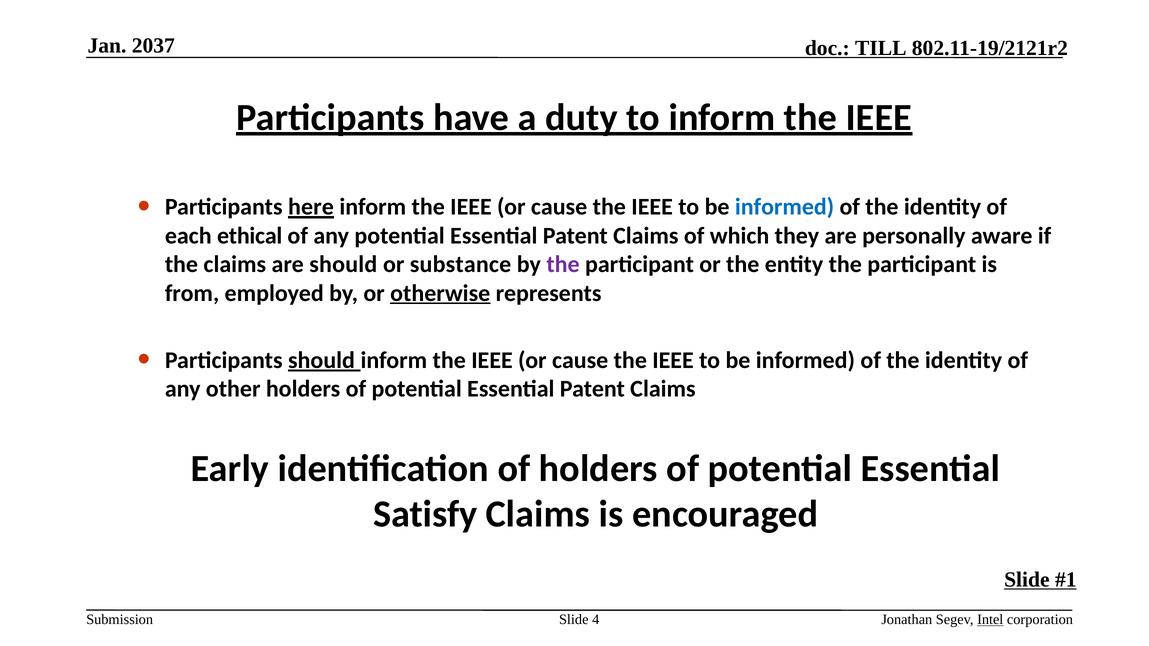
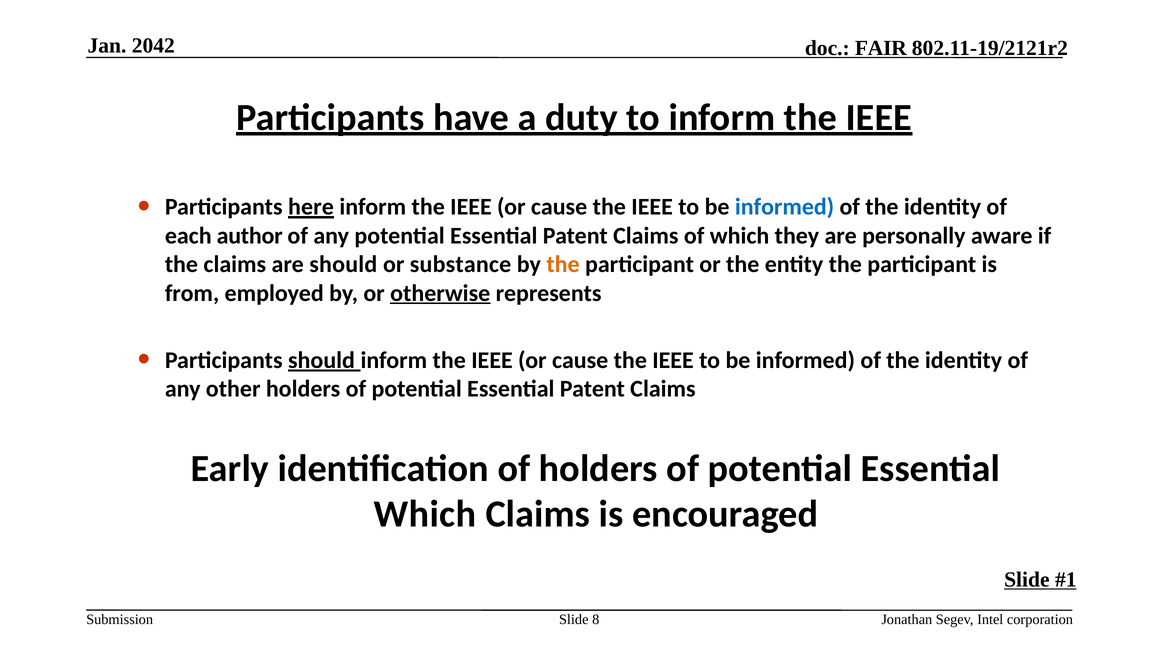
2037: 2037 -> 2042 (153, 46)
TILL: TILL -> FAIR (881, 48)
ethical: ethical -> author (250, 236)
the colour: purple -> orange (563, 265)
Satisfy: Satisfy -> Which (425, 515)
4: 4 -> 8 (596, 620)
Intel underline: present -> none (990, 620)
